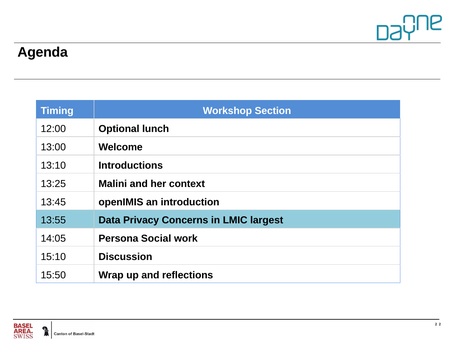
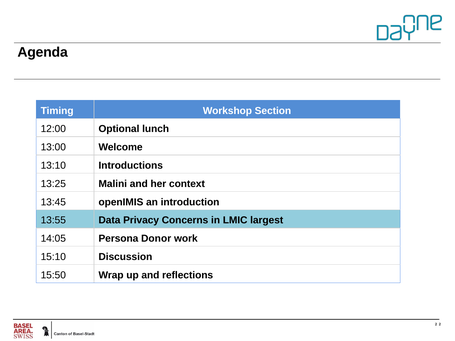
Social: Social -> Donor (156, 239)
